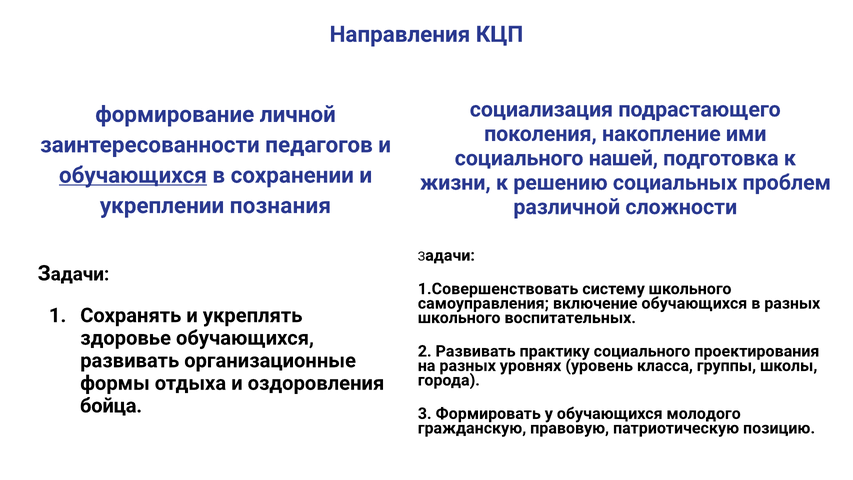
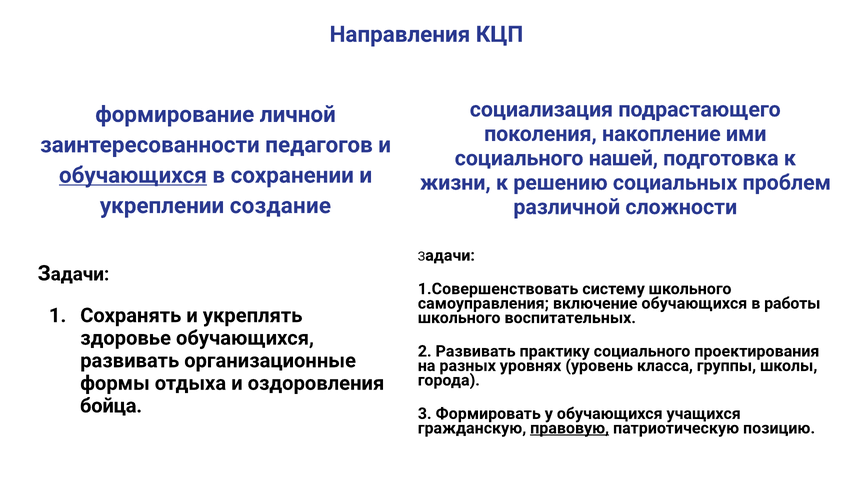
познания: познания -> создание (280, 206)
в разных: разных -> работы (792, 303)
молодого: молодого -> учащихся (704, 414)
правовую underline: none -> present (570, 428)
